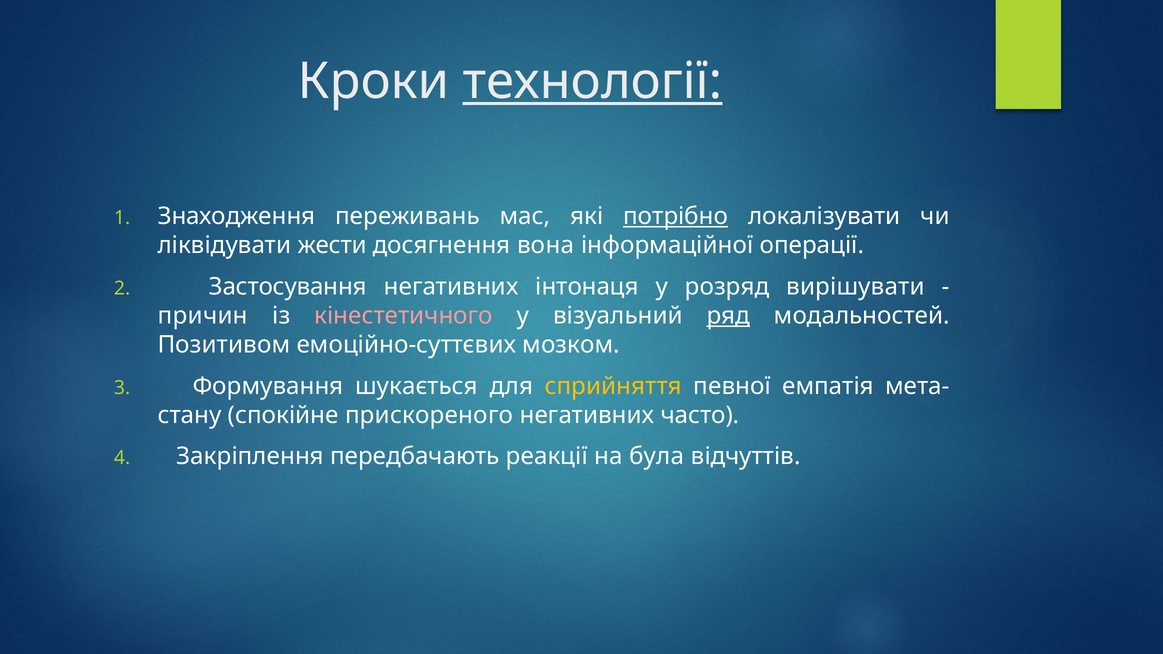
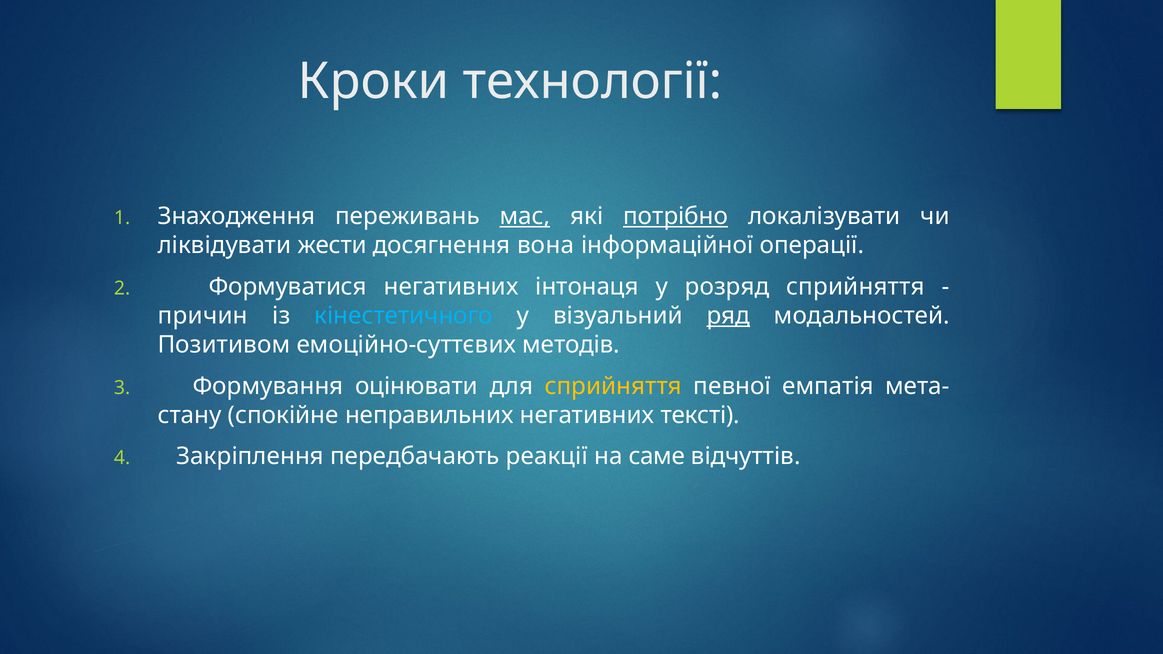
технології underline: present -> none (593, 82)
мас underline: none -> present (525, 216)
Застосування: Застосування -> Формуватися (288, 287)
розряд вирішувати: вирішувати -> сприйняття (856, 287)
кінестетичного colour: pink -> light blue (404, 316)
мозком: мозком -> методів (571, 345)
шукається: шукається -> оцінювати (417, 386)
прискореного: прискореного -> неправильних (429, 415)
часто: часто -> тексті (700, 415)
була: була -> саме (657, 456)
